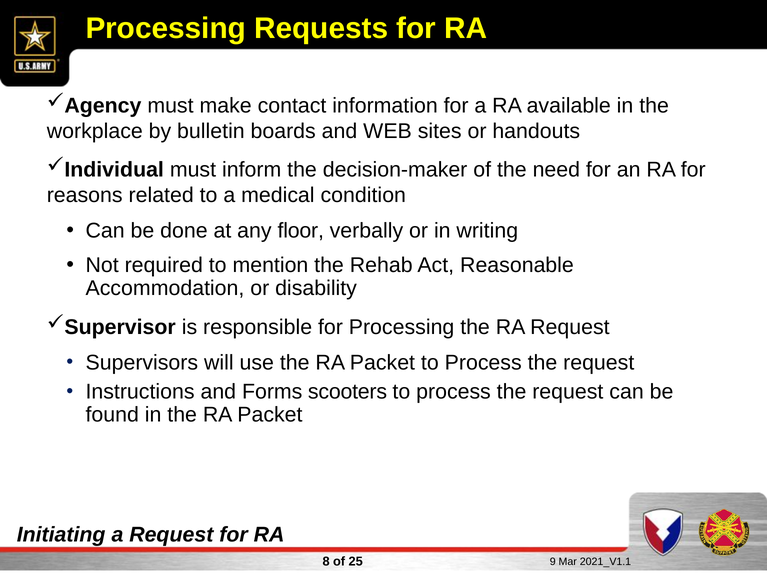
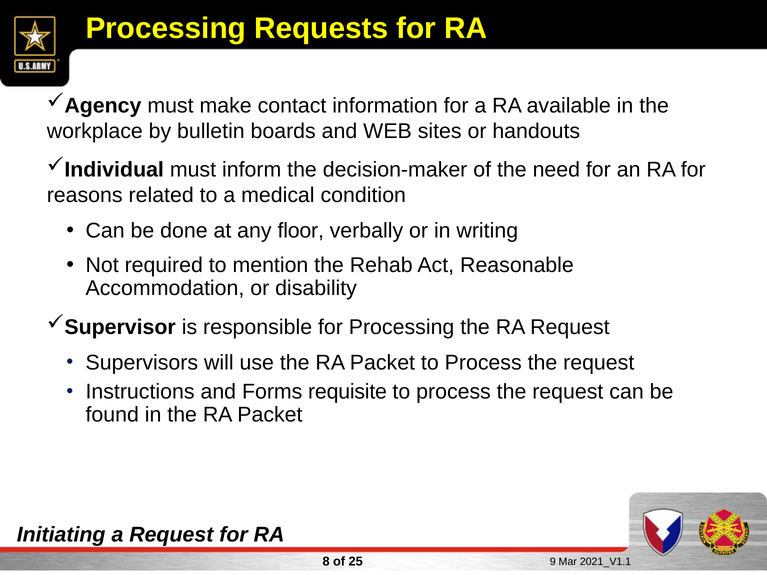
scooters: scooters -> requisite (348, 392)
